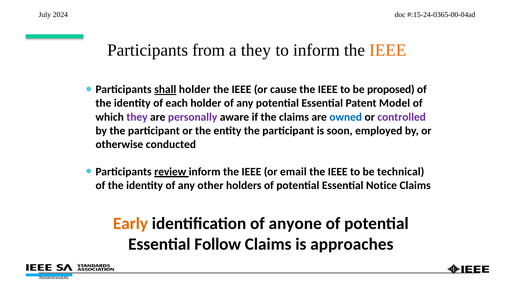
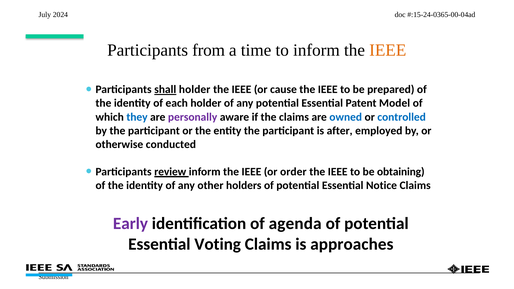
a they: they -> time (256, 50)
proposed: proposed -> prepared (391, 90)
they colour: purple -> blue (137, 117)
controlled colour: purple -> blue (402, 117)
soon: soon -> after (340, 131)
email: email -> order (293, 172)
technical: technical -> obtaining (401, 172)
Early colour: orange -> purple (130, 224)
anyone: anyone -> agenda (295, 224)
Follow: Follow -> Voting (218, 244)
